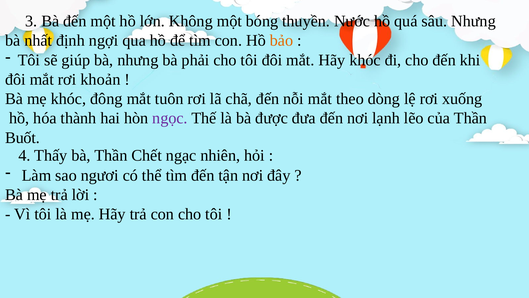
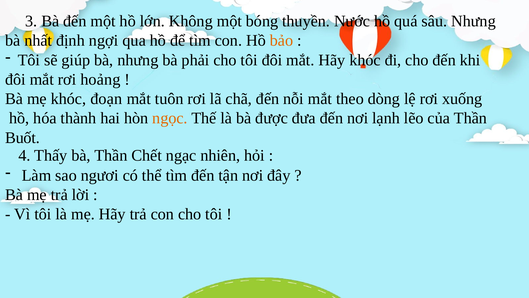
khoản: khoản -> hoảng (100, 79)
đông: đông -> đoạn (106, 99)
ngọc colour: purple -> orange (170, 118)
